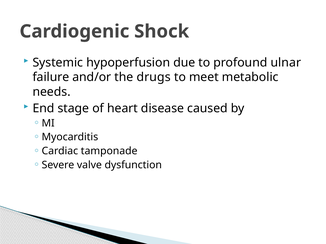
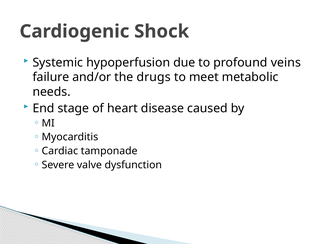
ulnar: ulnar -> veins (286, 63)
